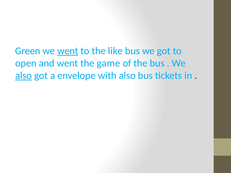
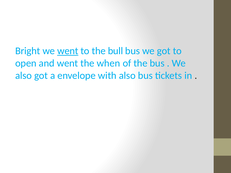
Green: Green -> Bright (28, 51)
like: like -> bull (115, 51)
game: game -> when (108, 63)
also underline: present -> none (24, 76)
